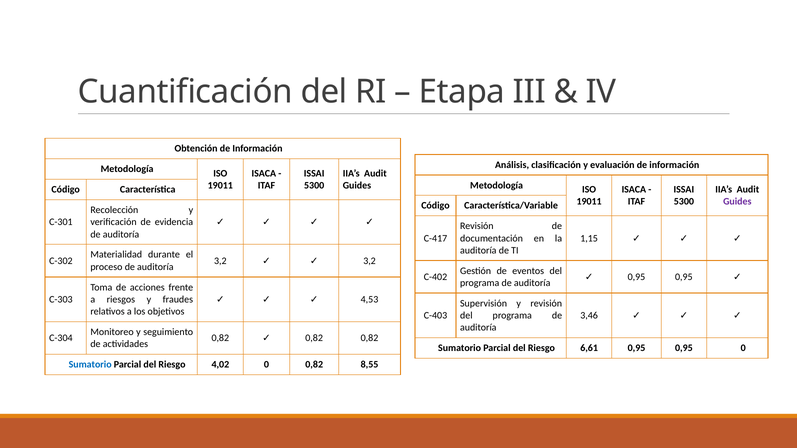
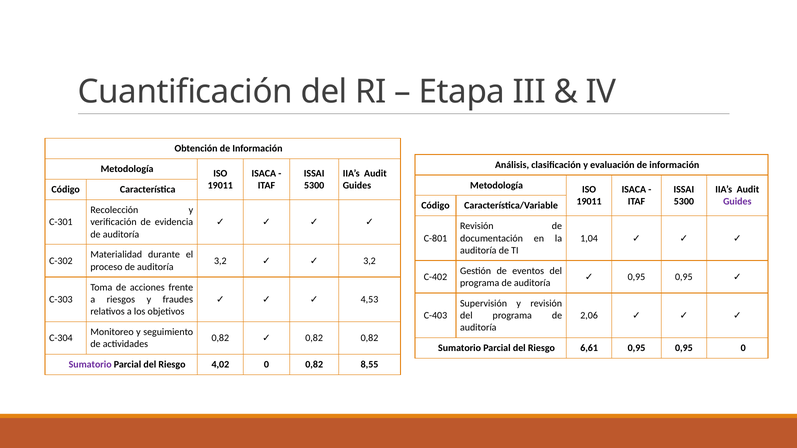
C-417: C-417 -> C-801 (436, 238)
1,15: 1,15 -> 1,04 (589, 238)
3,46: 3,46 -> 2,06 (589, 316)
Sumatorio colour: blue -> purple (90, 365)
